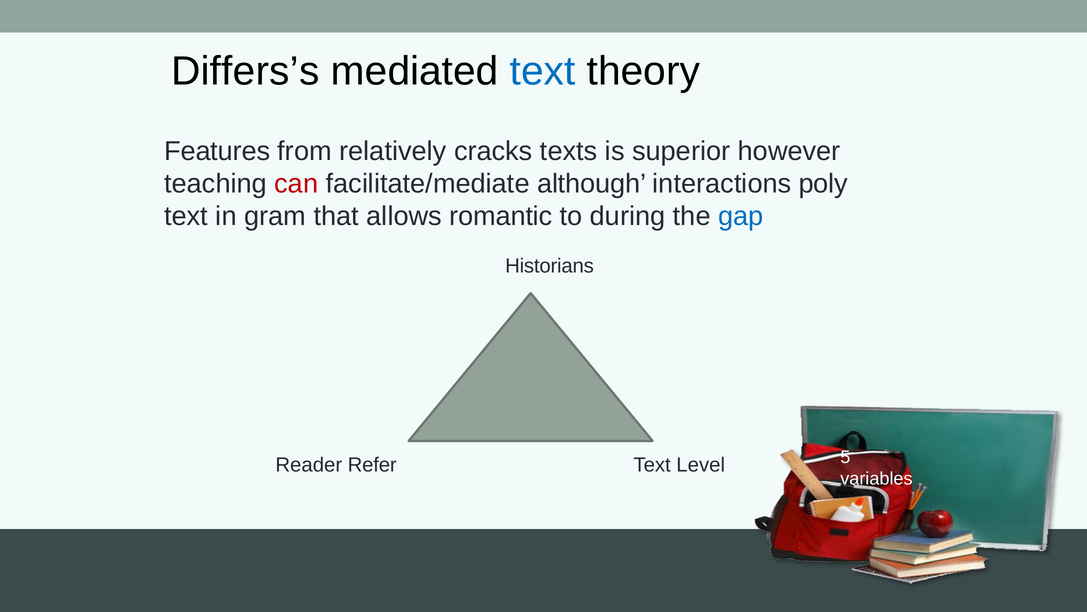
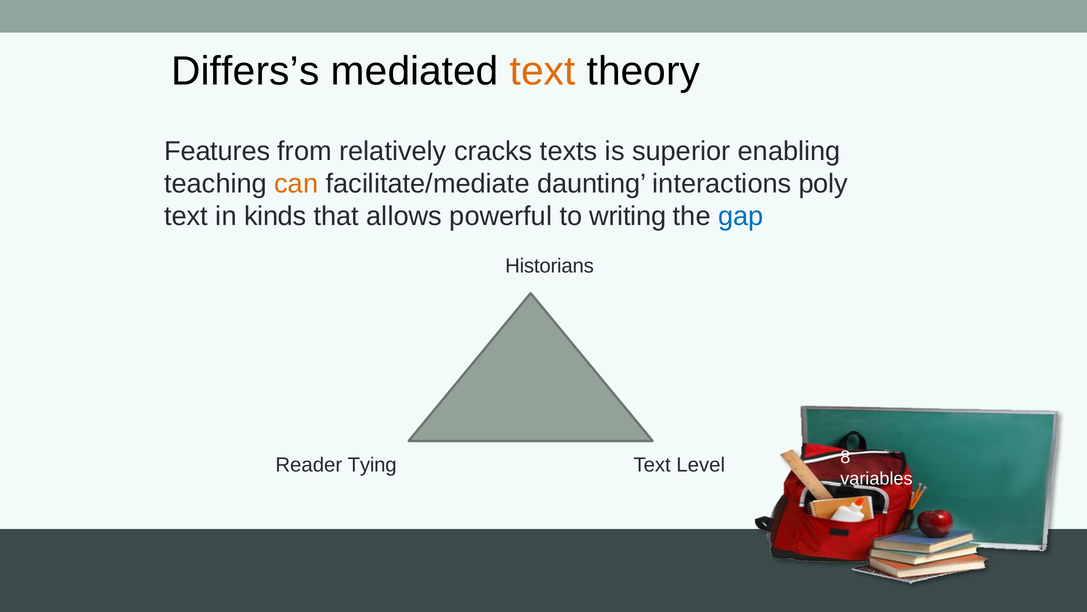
text colour: blue -> orange (543, 71)
however: however -> enabling (789, 151)
can colour: red -> orange (296, 184)
although: although -> daunting (592, 184)
gram: gram -> kinds (275, 216)
romantic: romantic -> powerful (501, 216)
during: during -> writing (628, 216)
Refer: Refer -> Tying (372, 465)
5: 5 -> 8 (845, 457)
